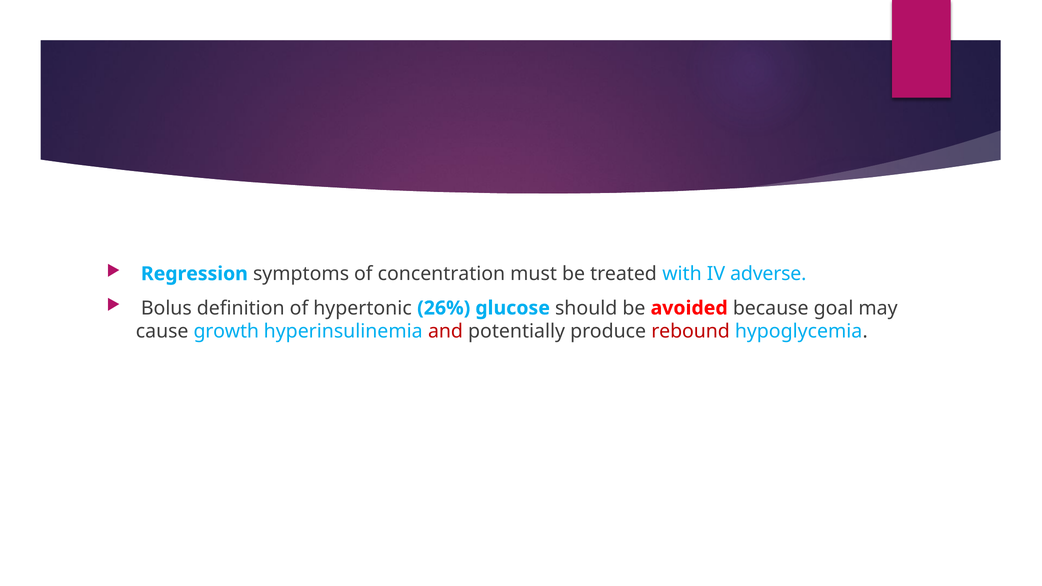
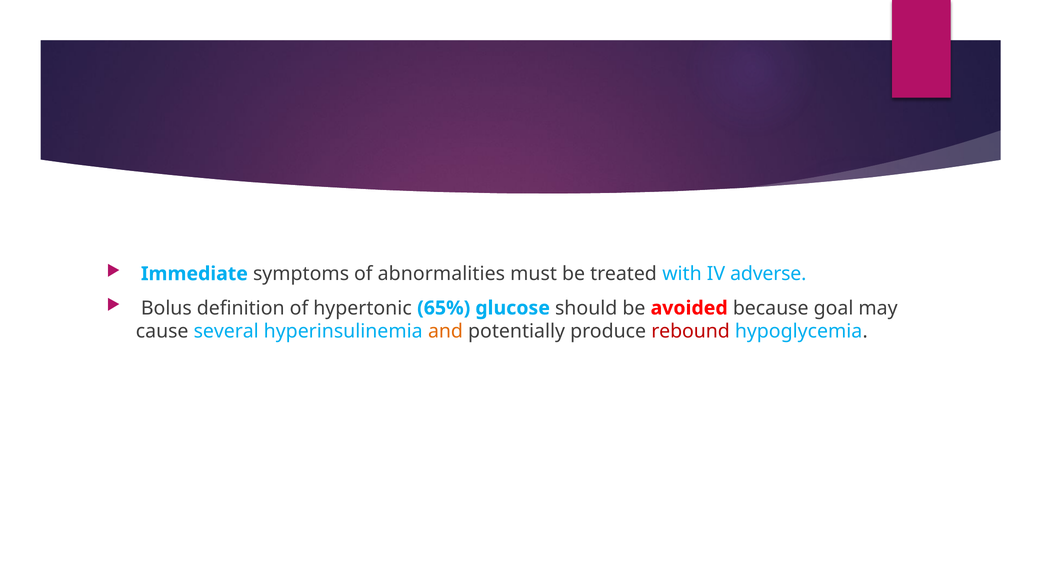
Regression: Regression -> Immediate (194, 274)
concentration: concentration -> abnormalities (441, 274)
26%: 26% -> 65% (444, 308)
growth: growth -> several (226, 332)
and colour: red -> orange (446, 332)
